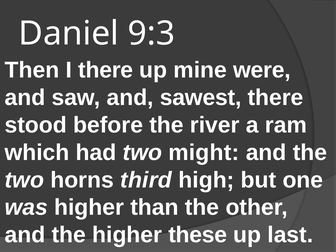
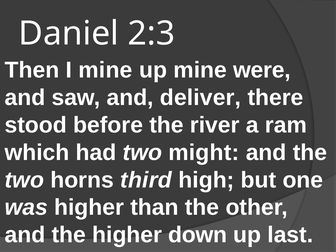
9:3: 9:3 -> 2:3 (151, 33)
I there: there -> mine (105, 70)
sawest: sawest -> deliver (200, 98)
these: these -> down (198, 235)
